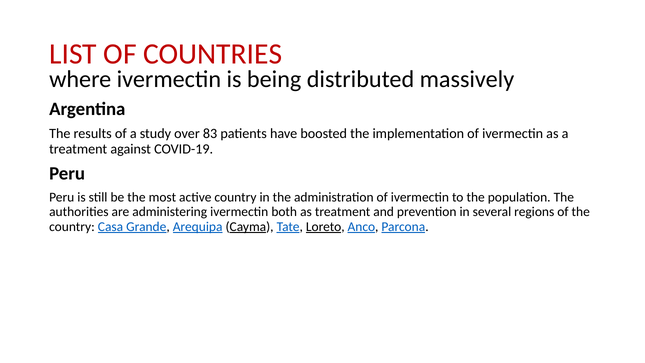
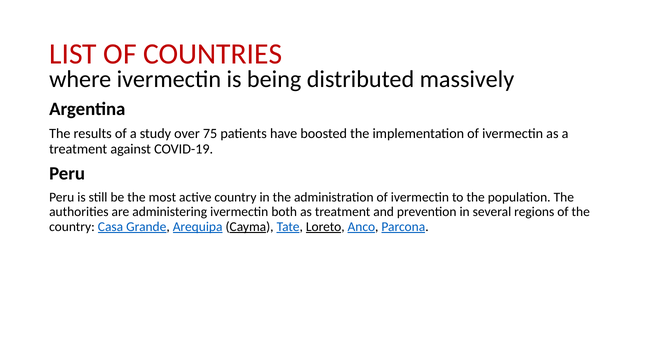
83: 83 -> 75 (210, 134)
